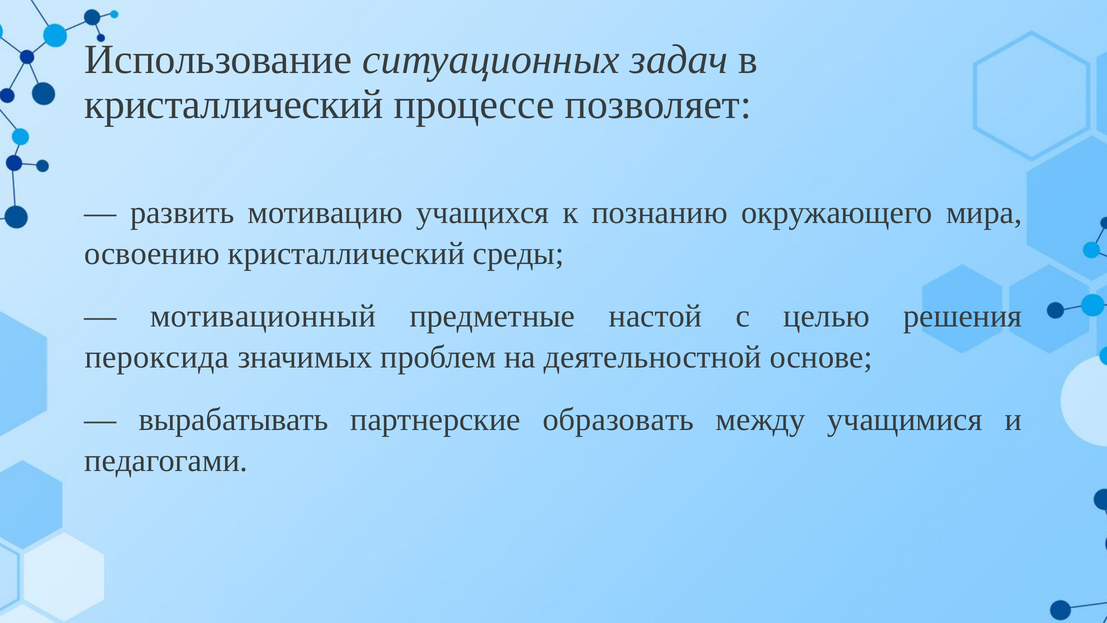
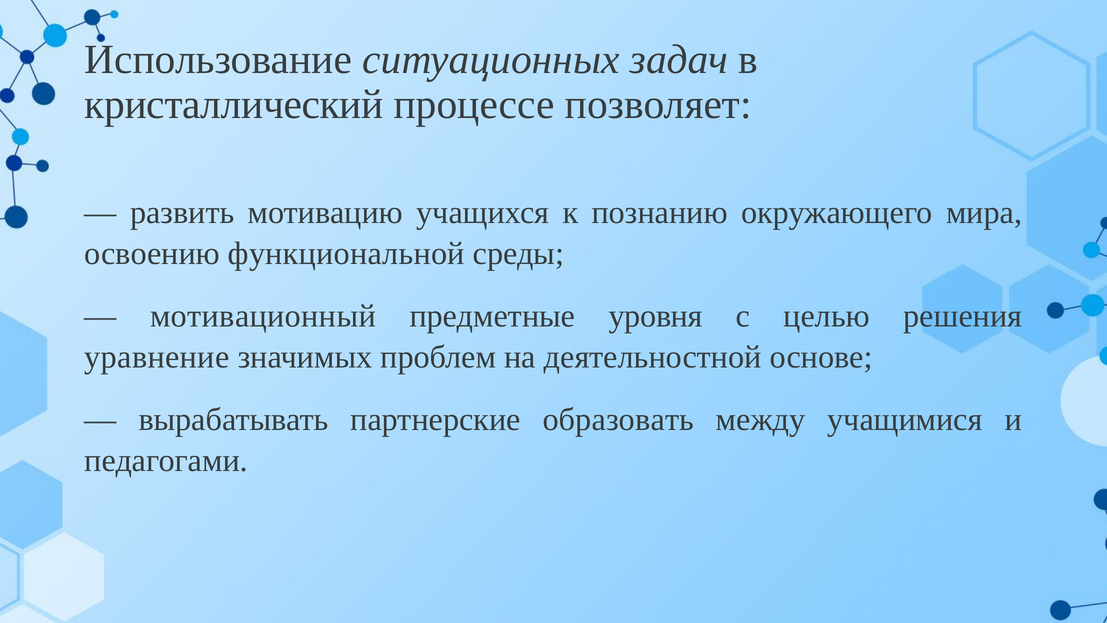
освоению кристаллический: кристаллический -> функциональной (346, 254)
настой: настой -> уровня (656, 316)
пероксида: пероксида -> уравнение (157, 357)
